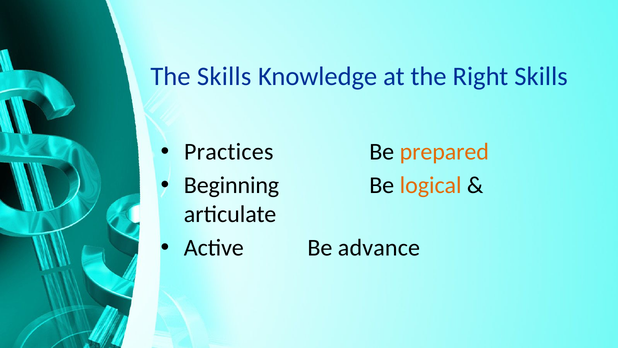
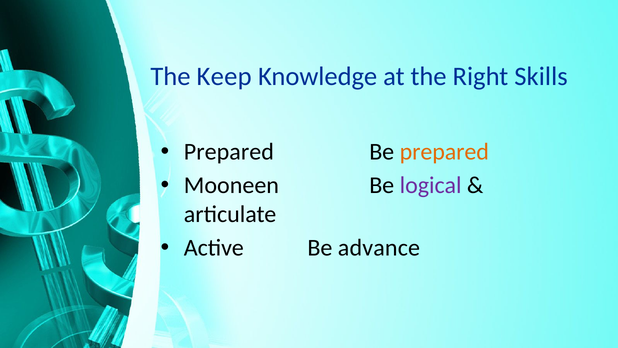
The Skills: Skills -> Keep (224, 77)
Practices: Practices -> Prepared (229, 152)
Beginning: Beginning -> Mooneen (231, 185)
logical colour: orange -> purple (431, 185)
